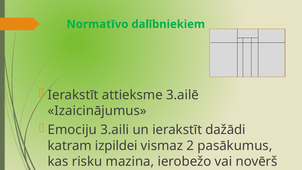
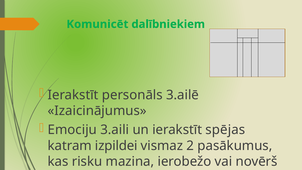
Normatīvo: Normatīvo -> Komunicēt (97, 24)
attieksme: attieksme -> personāls (132, 95)
dažādi: dažādi -> spējas (225, 130)
